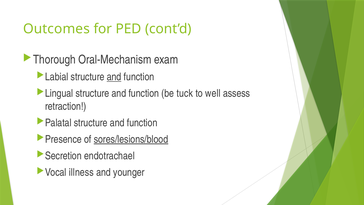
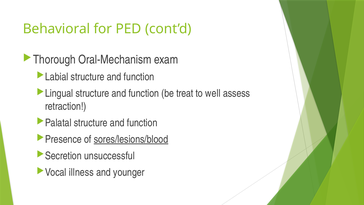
Outcomes: Outcomes -> Behavioral (57, 29)
and underline: present -> none (114, 77)
tuck: tuck -> treat (185, 93)
endotrachael: endotrachael -> unsuccessful (109, 156)
